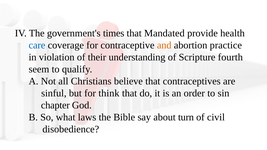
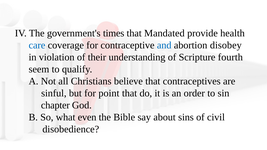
and colour: orange -> blue (164, 45)
practice: practice -> disobey (226, 45)
think: think -> point (109, 93)
laws: laws -> even (87, 117)
turn: turn -> sins (186, 117)
